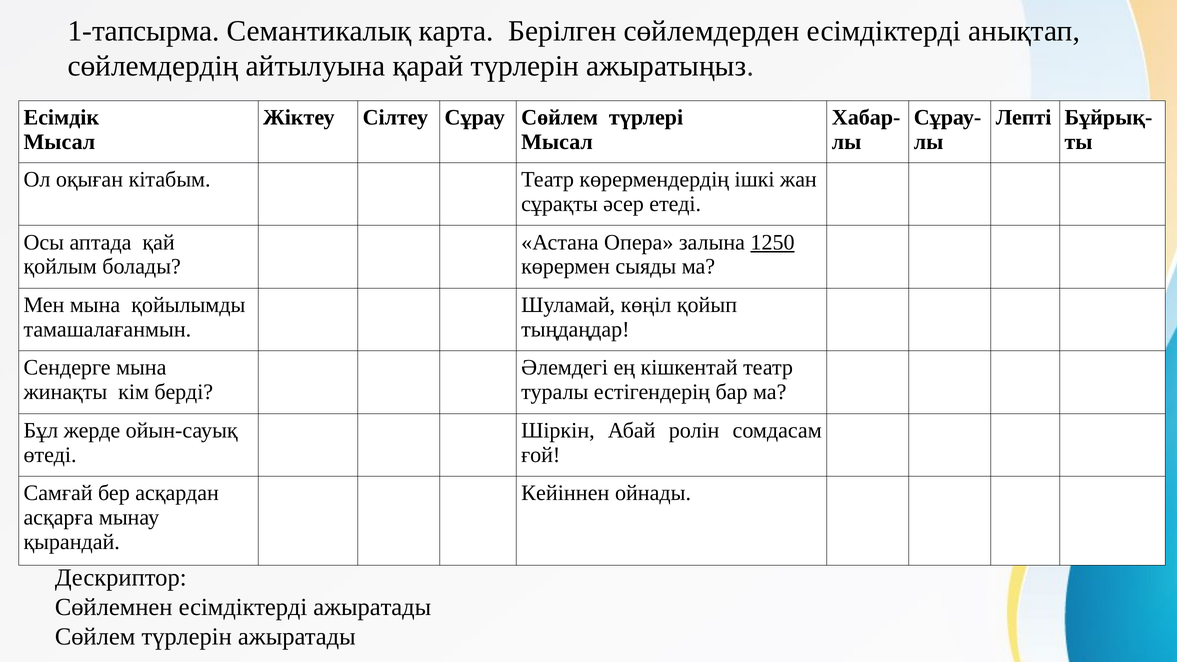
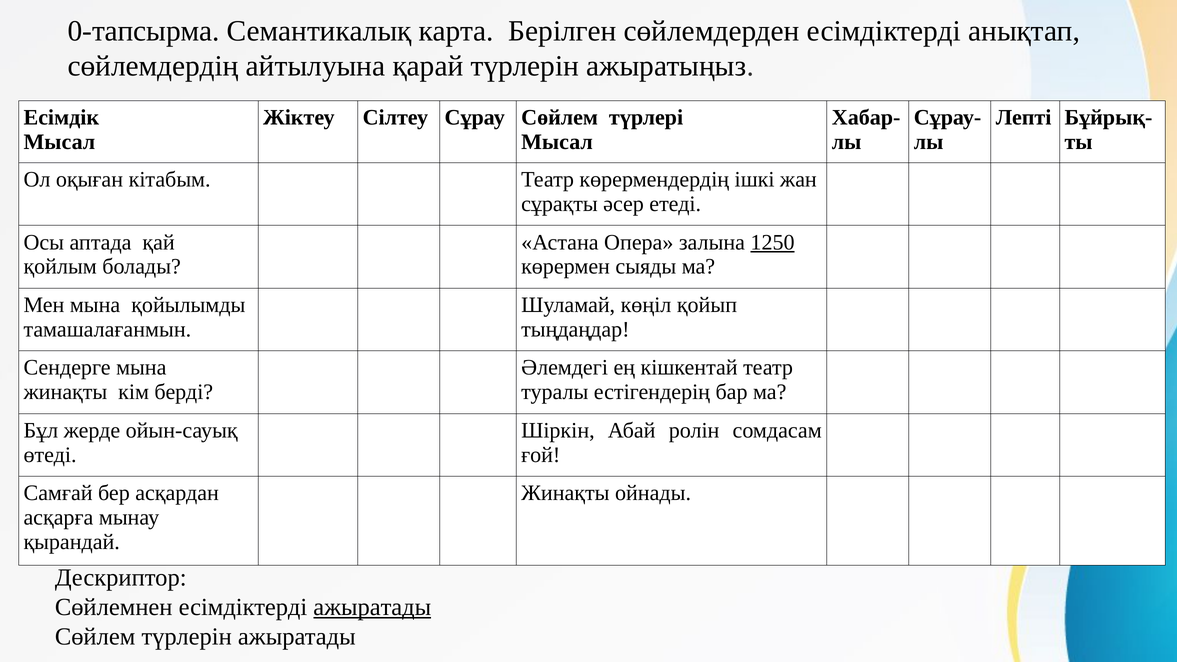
1-тапсырма: 1-тапсырма -> 0-тапсырма (144, 31)
Кейіннен: Кейіннен -> Жинақты (565, 493)
ажыратады underline: none -> present (372, 607)
